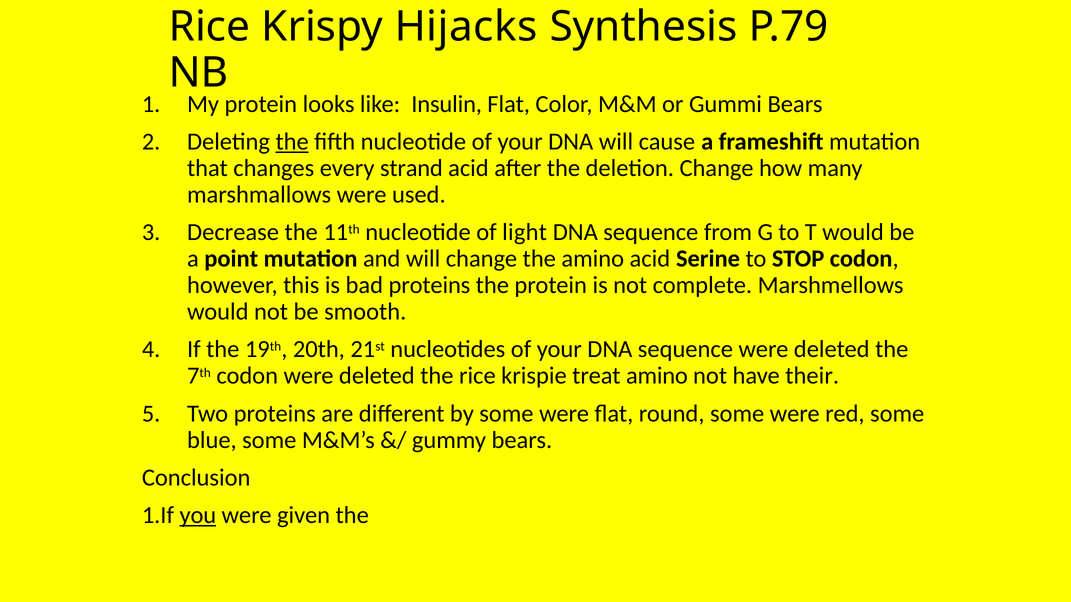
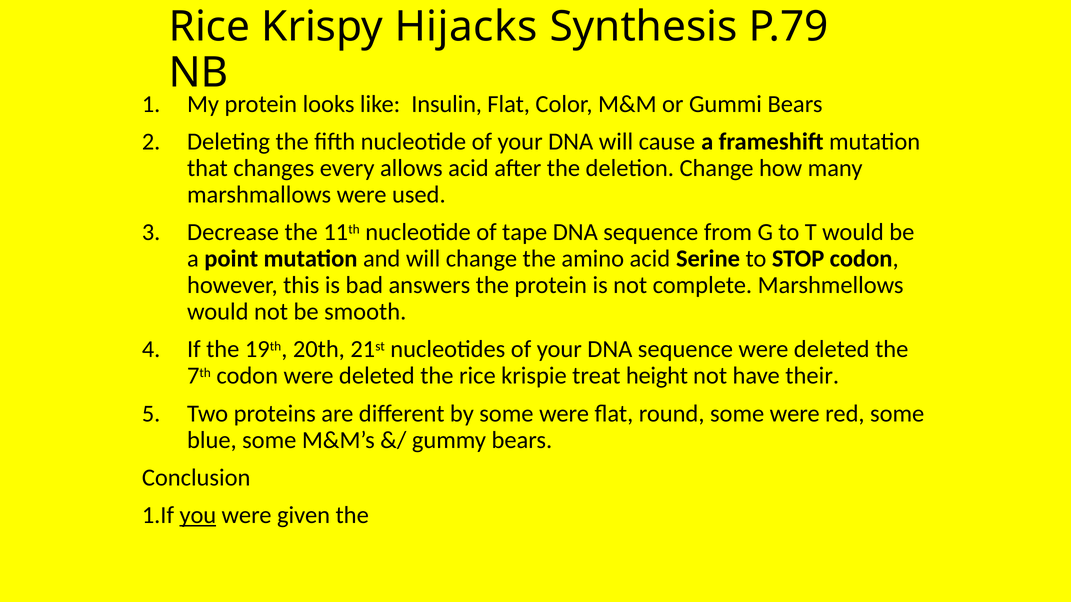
the underline: present -> none (292, 142)
strand: strand -> allows (411, 168)
light: light -> tape (525, 232)
bad proteins: proteins -> answers (429, 285)
treat amino: amino -> height (657, 376)
